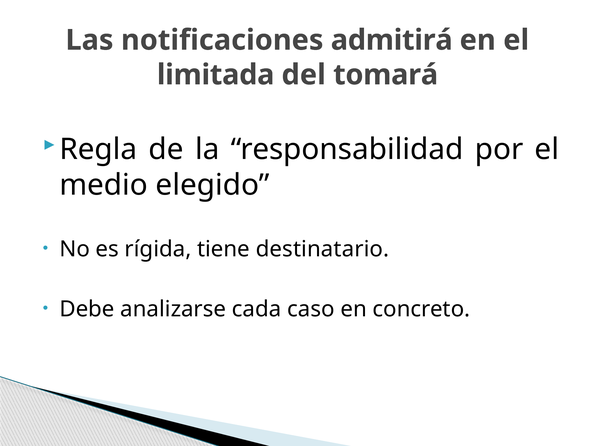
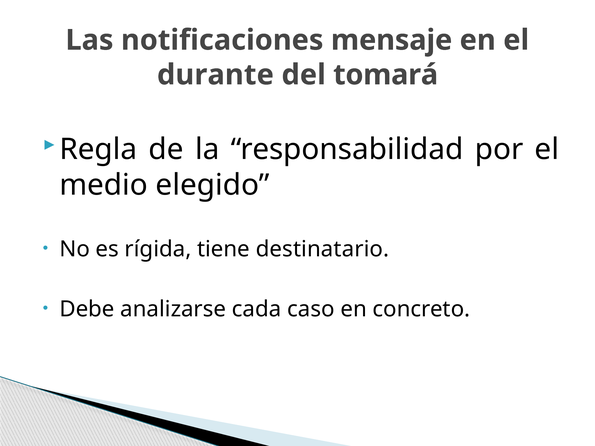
admitirá: admitirá -> mensaje (392, 40)
limitada: limitada -> durante (215, 75)
